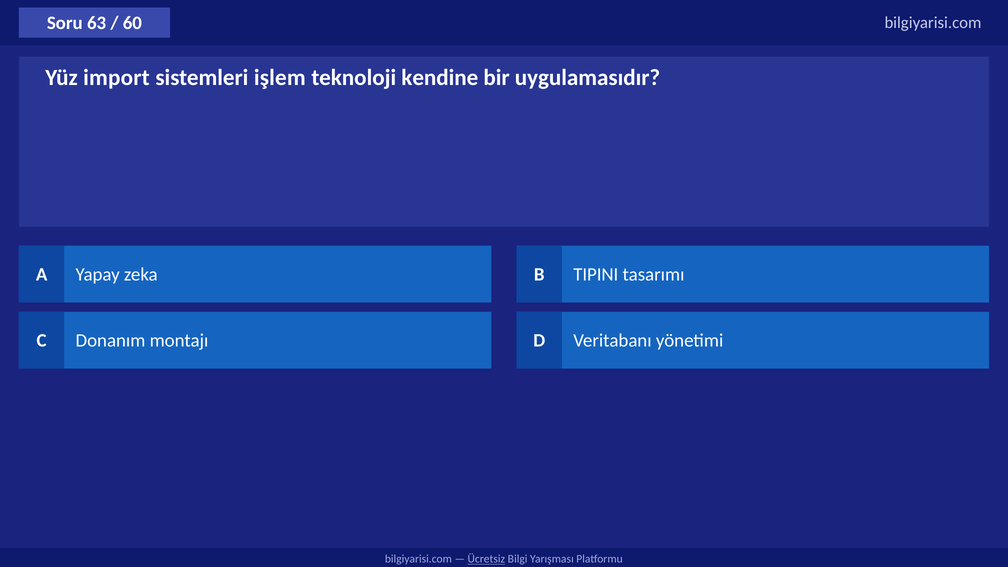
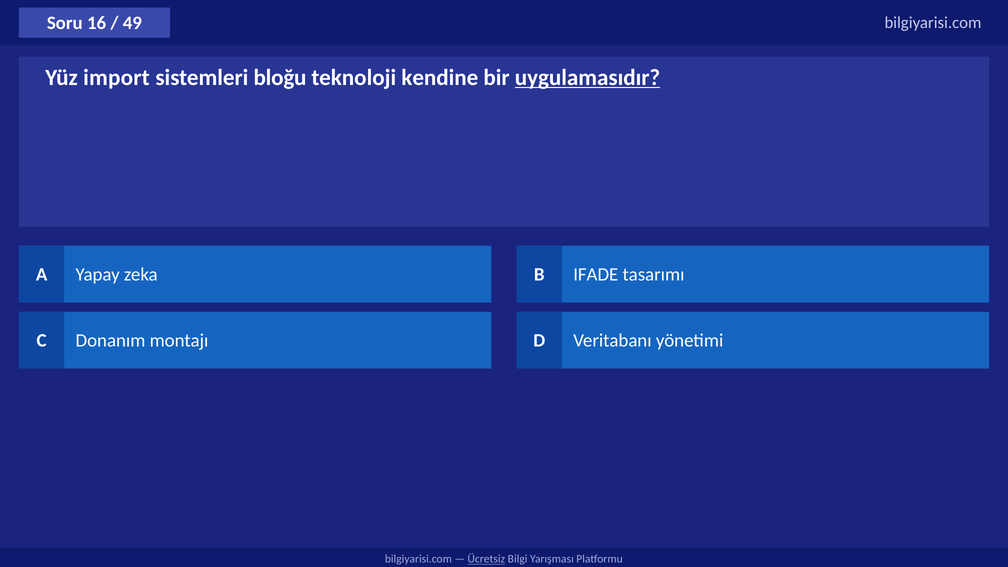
63: 63 -> 16 (97, 23)
60: 60 -> 49 (132, 23)
işlem: işlem -> bloğu (280, 78)
uygulamasıdır underline: none -> present (587, 78)
TIPINI: TIPINI -> IFADE (596, 274)
